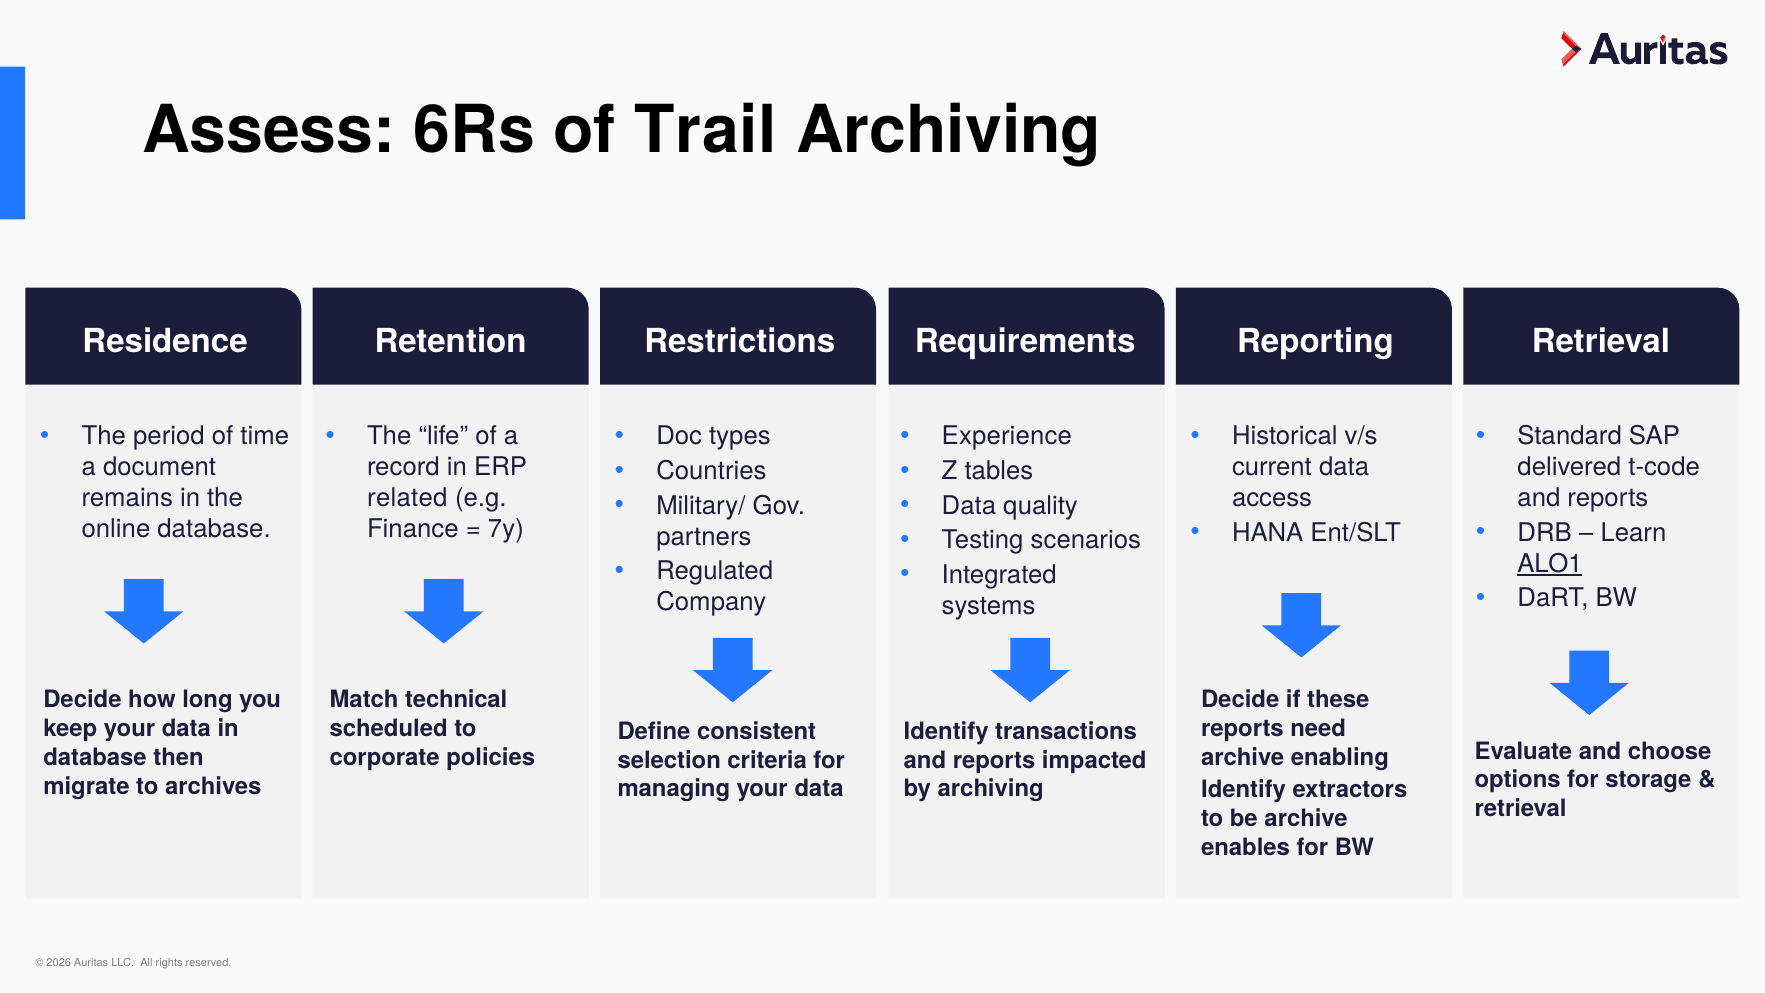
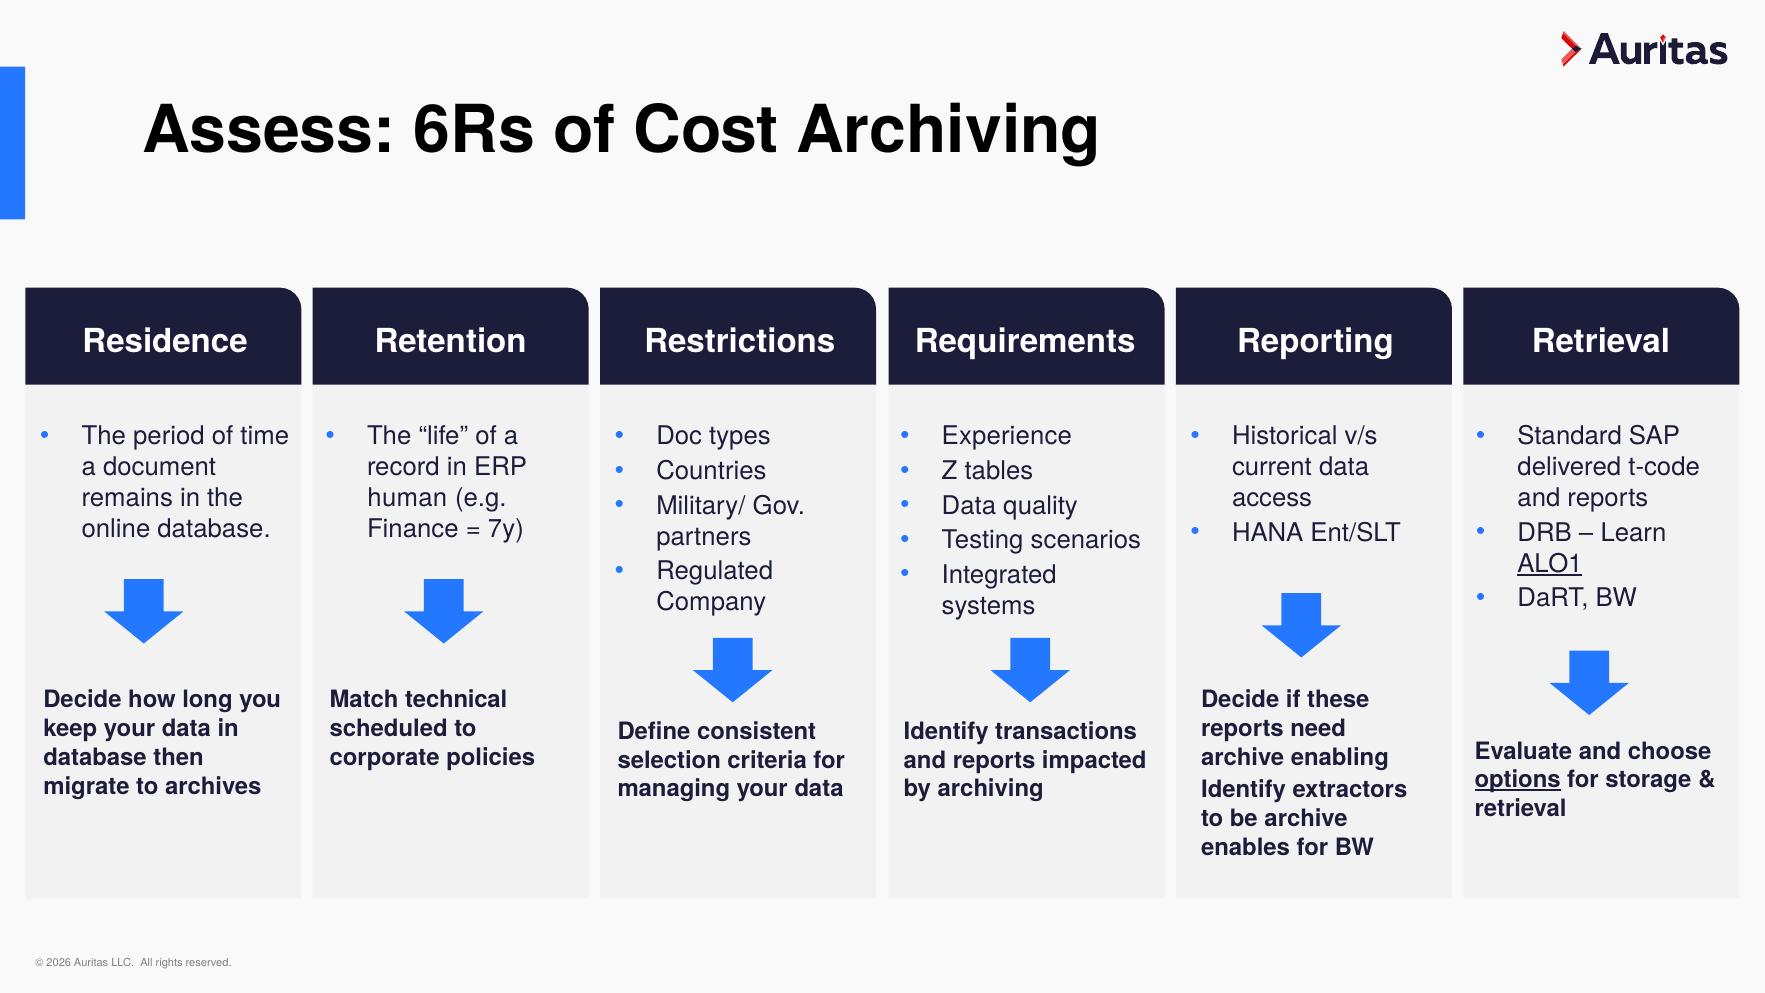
Trail: Trail -> Cost (706, 130)
related: related -> human (407, 498)
options underline: none -> present (1518, 780)
